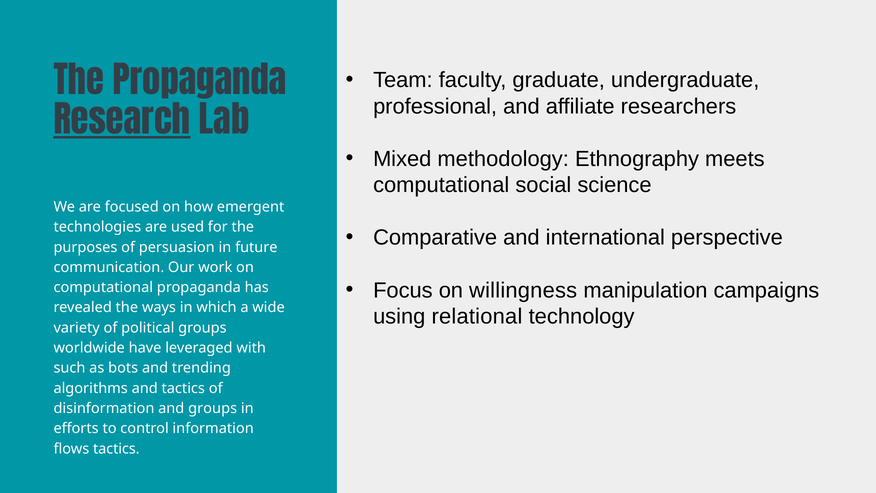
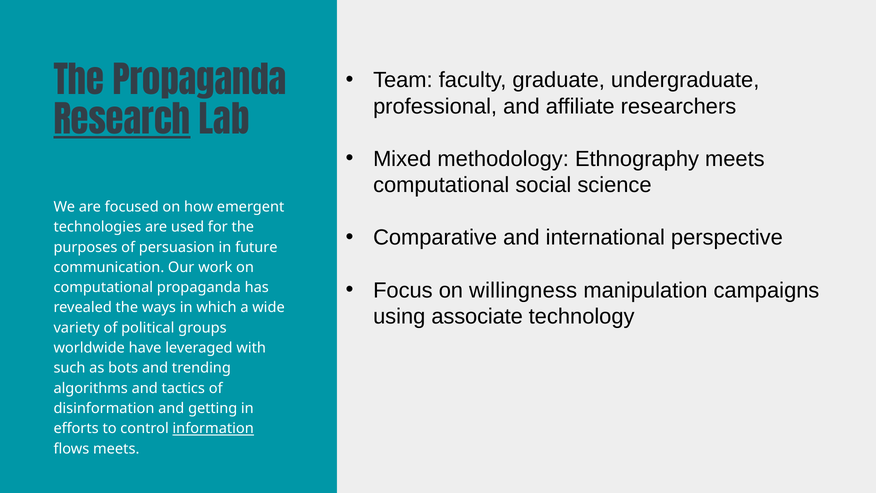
relational: relational -> associate (477, 316)
and groups: groups -> getting (213, 408)
information underline: none -> present (213, 428)
flows tactics: tactics -> meets (116, 448)
